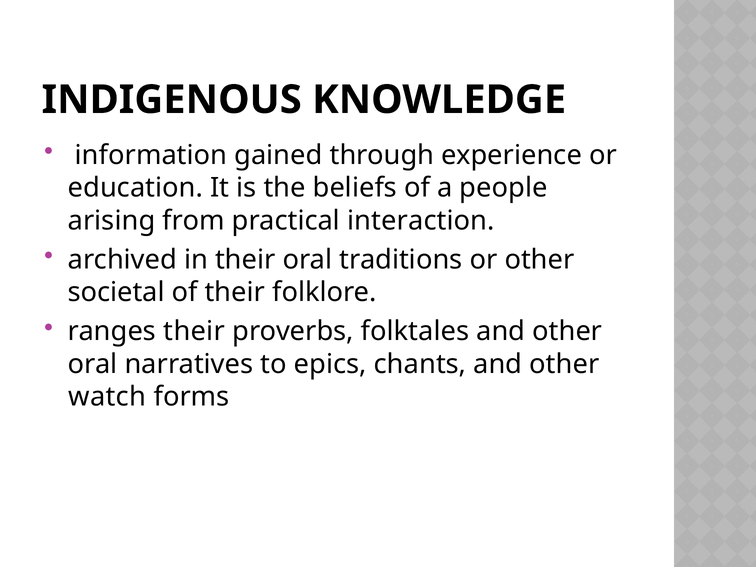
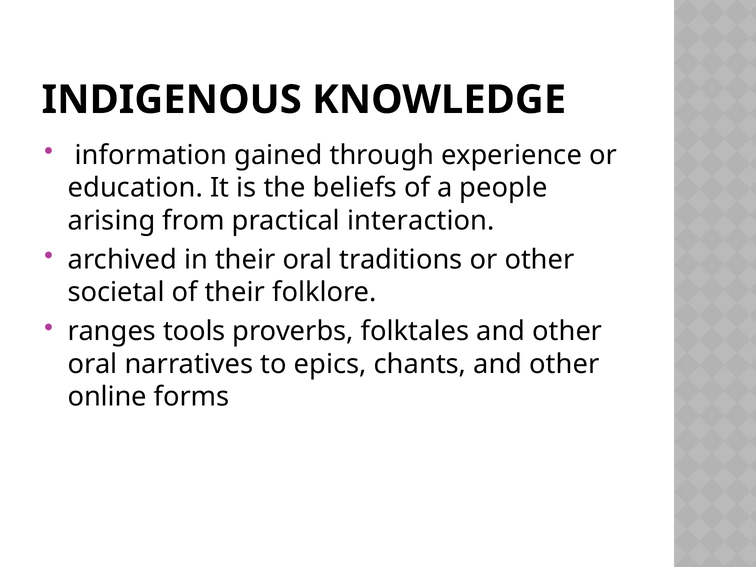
ranges their: their -> tools (194, 331)
watch: watch -> online (107, 397)
